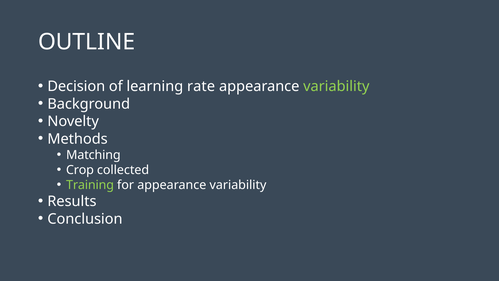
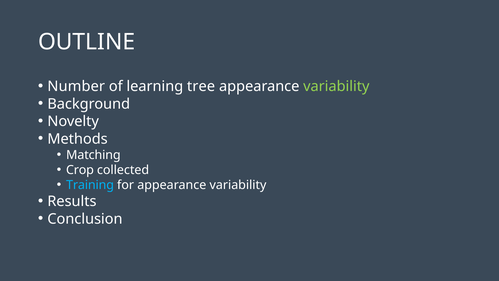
Decision: Decision -> Number (76, 86)
rate: rate -> tree (201, 86)
Training colour: light green -> light blue (90, 185)
